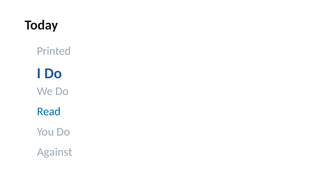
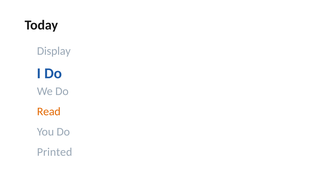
Printed: Printed -> Display (54, 51)
Read colour: blue -> orange (49, 112)
Against: Against -> Printed (55, 152)
